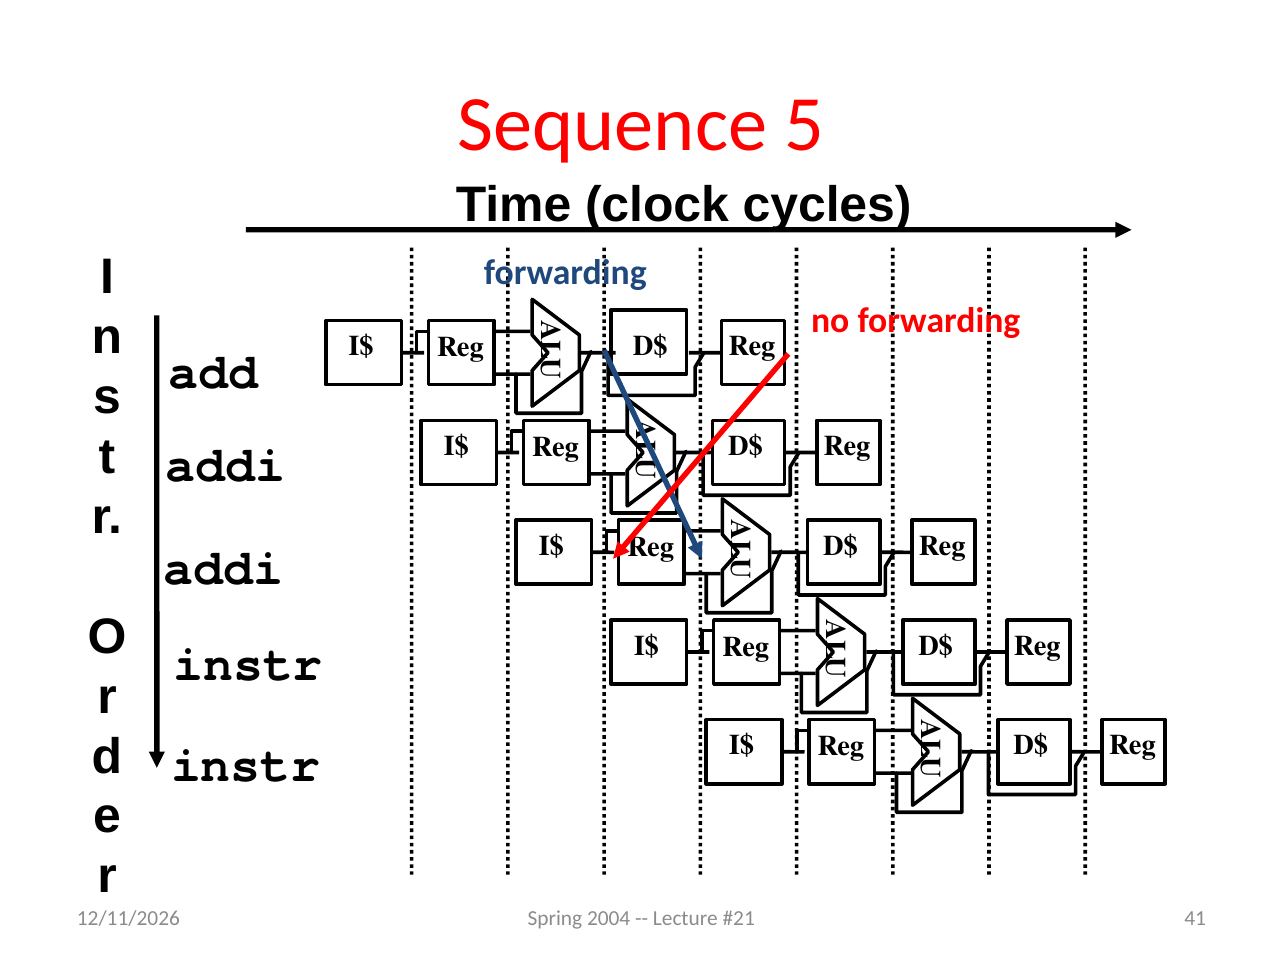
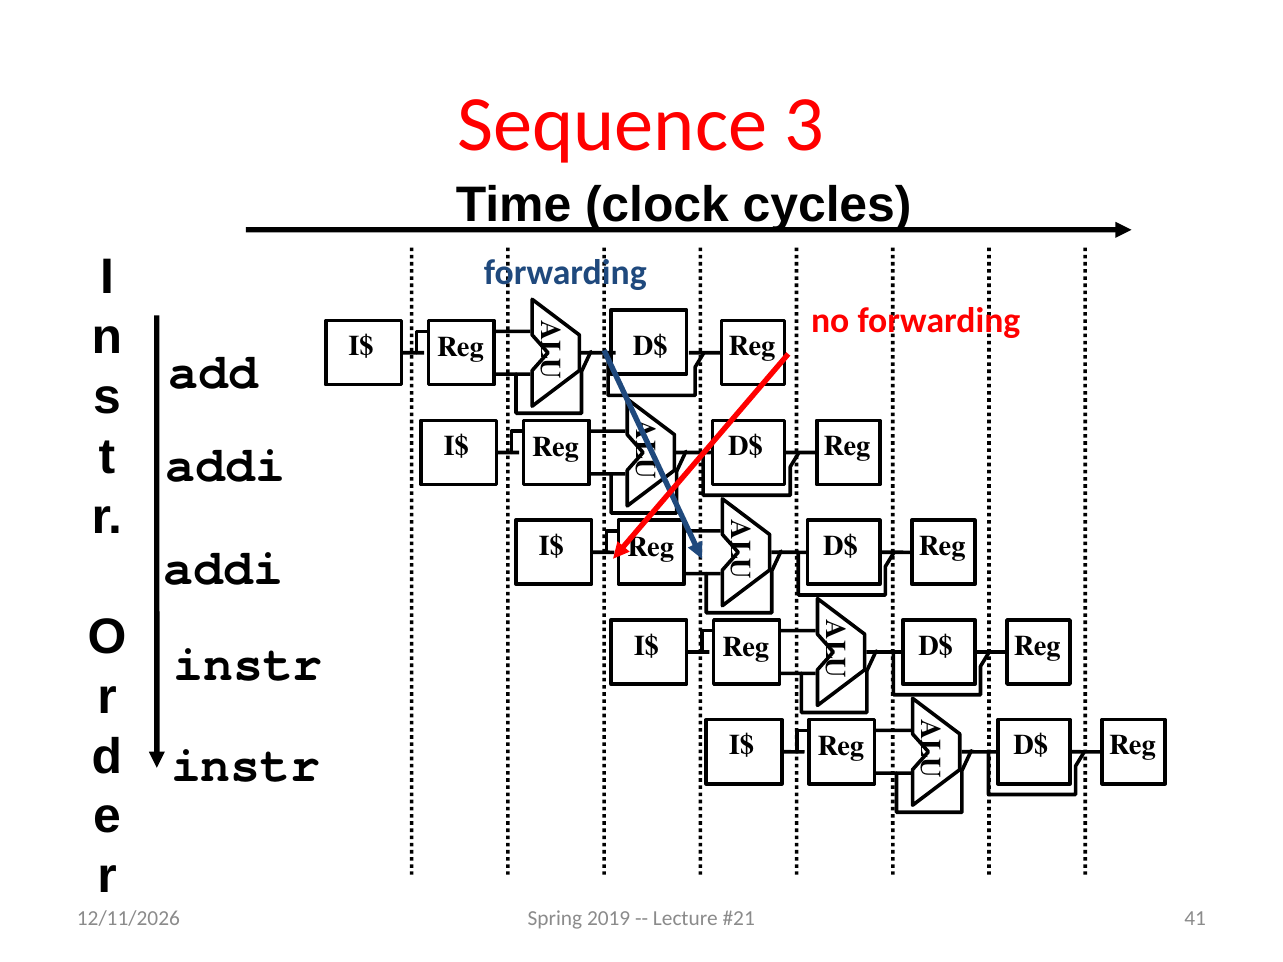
5: 5 -> 3 (805, 124)
2004: 2004 -> 2019 (609, 919)
